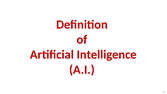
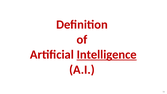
Intelligence underline: none -> present (107, 55)
